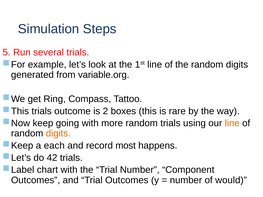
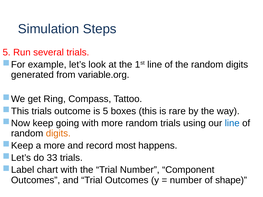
is 2: 2 -> 5 (105, 111)
line colour: orange -> blue (232, 123)
a each: each -> more (54, 146)
42: 42 -> 33 (52, 158)
would: would -> shape (231, 180)
